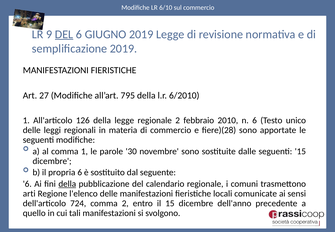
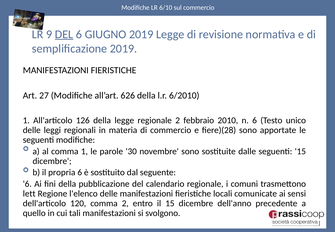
795: 795 -> 626 (128, 96)
della underline: present -> none (67, 184)
arti: arti -> lett (29, 194)
724: 724 -> 120 (78, 203)
